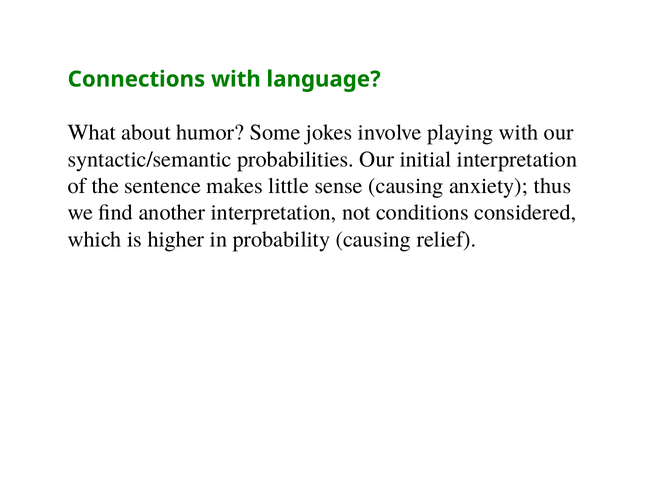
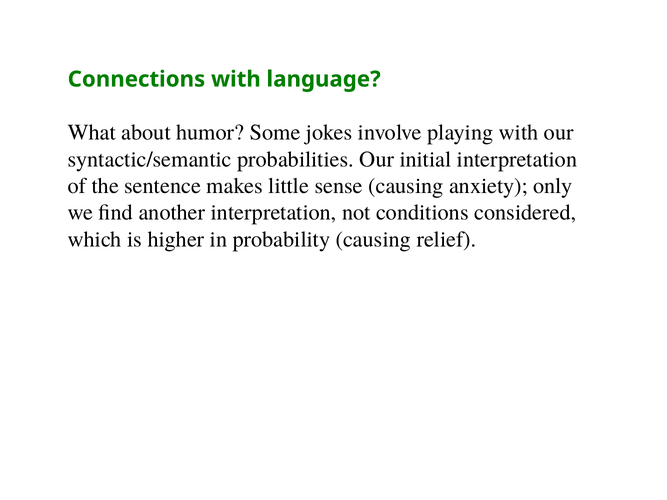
thus: thus -> only (553, 186)
